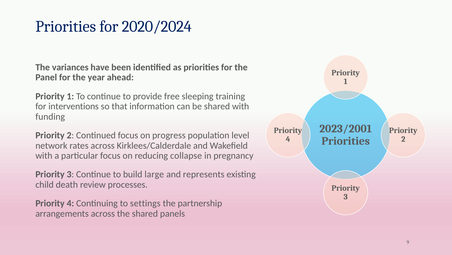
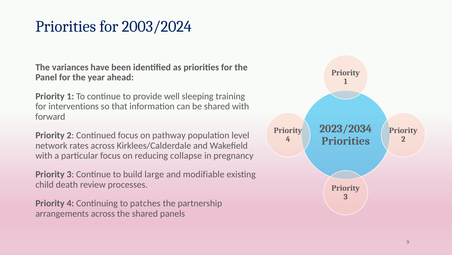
2020/2024: 2020/2024 -> 2003/2024 (157, 26)
free: free -> well (172, 96)
funding: funding -> forward (50, 116)
2023/2001: 2023/2001 -> 2023/2034 (346, 128)
progress: progress -> pathway (169, 135)
represents: represents -> modifiable (204, 174)
settings: settings -> patches (145, 203)
